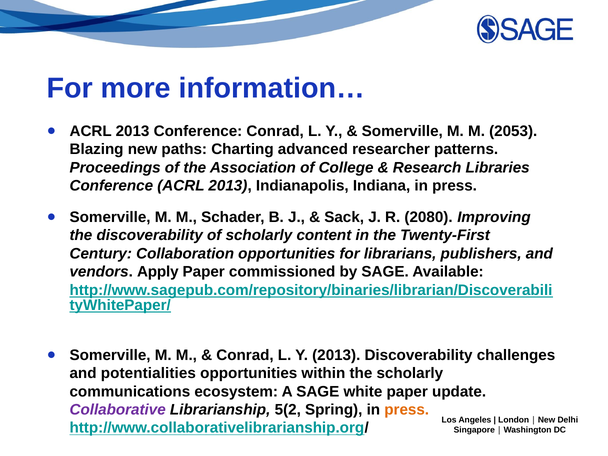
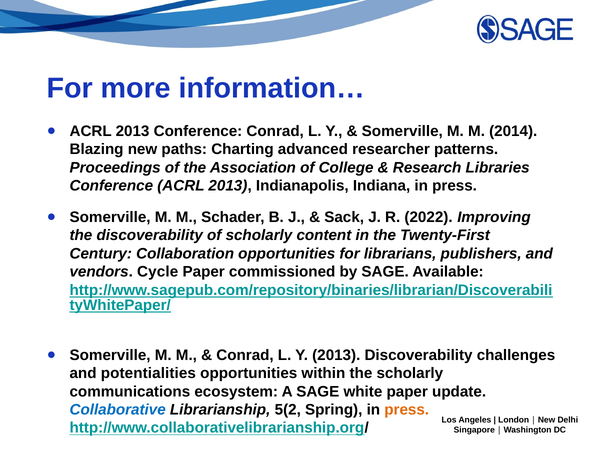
2053: 2053 -> 2014 (513, 131)
2080: 2080 -> 2022 (429, 217)
Apply: Apply -> Cycle (158, 272)
Collaborative colour: purple -> blue (118, 410)
